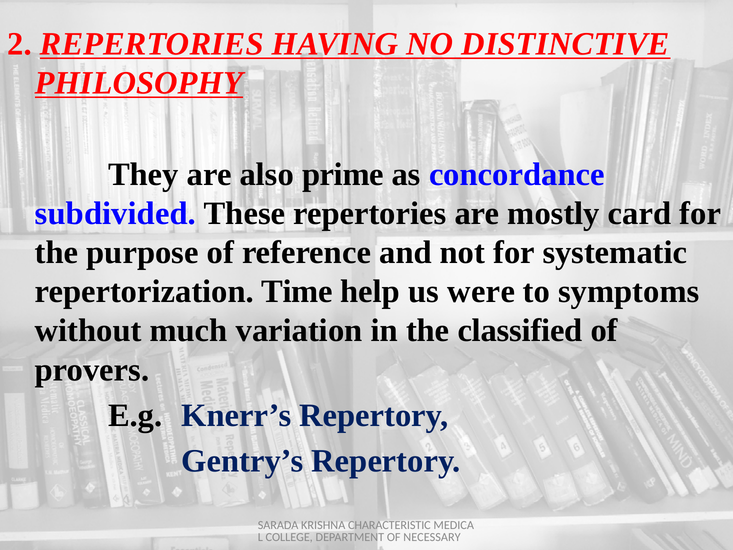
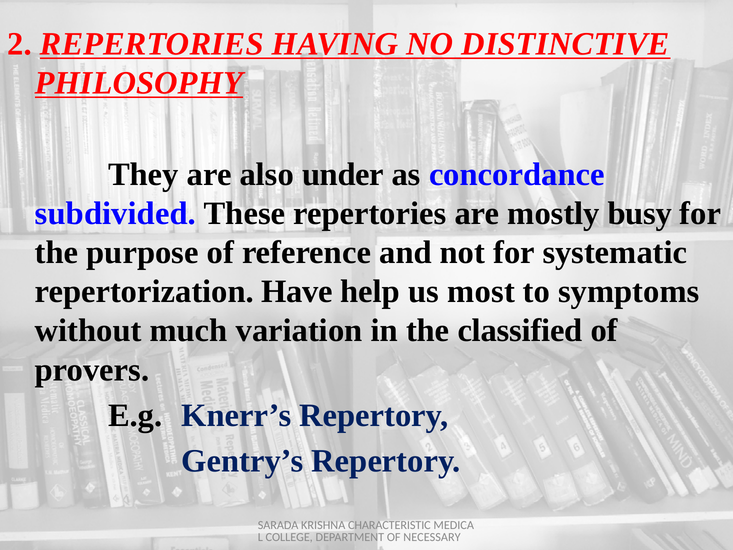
prime: prime -> under (343, 174)
card: card -> busy (640, 213)
Time: Time -> Have (297, 291)
were: were -> most (481, 291)
